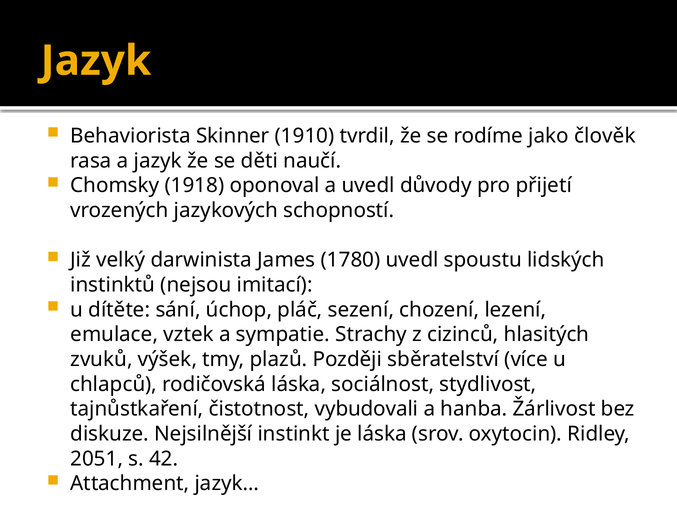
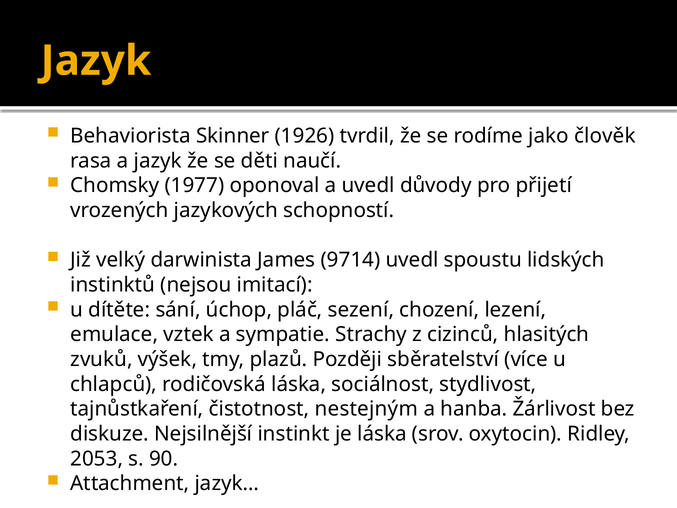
1910: 1910 -> 1926 (305, 136)
1918: 1918 -> 1977 (194, 186)
1780: 1780 -> 9714 (351, 260)
vybudovali: vybudovali -> nestejným (366, 409)
2051: 2051 -> 2053 (97, 458)
42: 42 -> 90 (164, 458)
